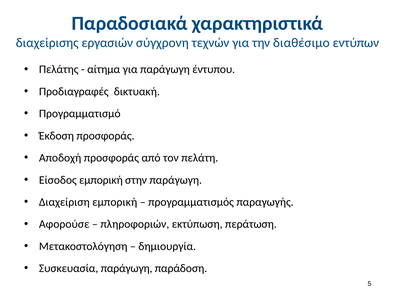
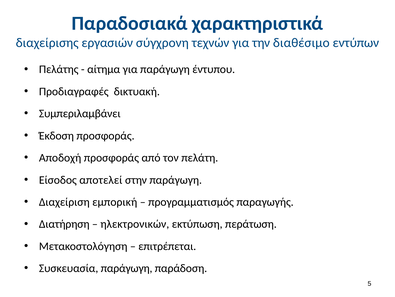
Προγραμματισμό: Προγραμματισμό -> Συμπεριλαμβάνει (80, 113)
Είσοδος εμπορική: εμπορική -> αποτελεί (101, 180)
Αφορούσε: Αφορούσε -> Διατήρηση (64, 224)
πληροφοριών: πληροφοριών -> ηλεκτρονικών (135, 224)
δημιουργία: δημιουργία -> επιτρέπεται (167, 246)
